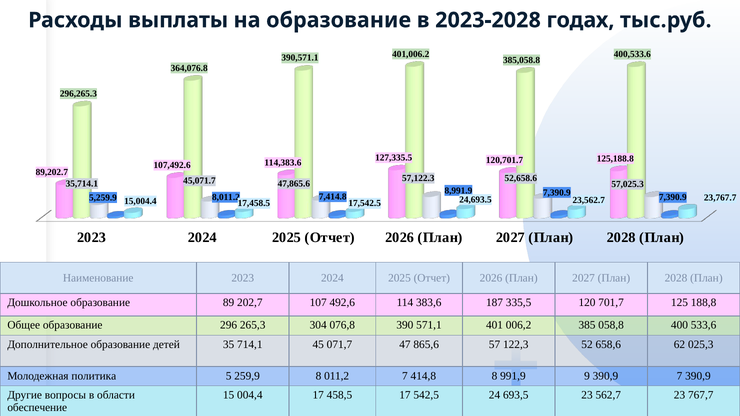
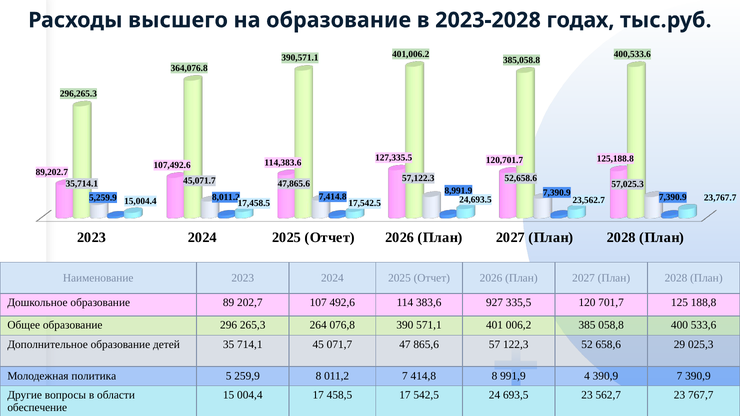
выплаты: выплаты -> высшего (178, 20)
187: 187 -> 927 (494, 303)
304: 304 -> 264 (318, 325)
62: 62 -> 29 (679, 345)
9: 9 -> 4 (587, 376)
